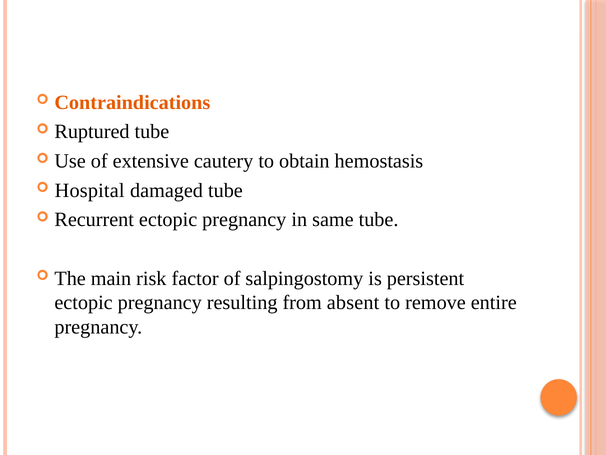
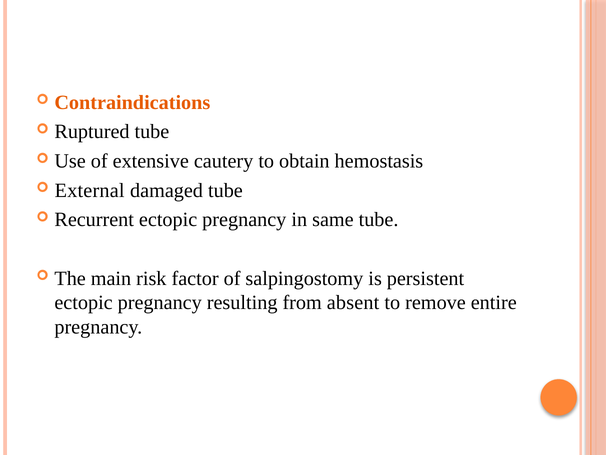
Hospital: Hospital -> External (90, 190)
